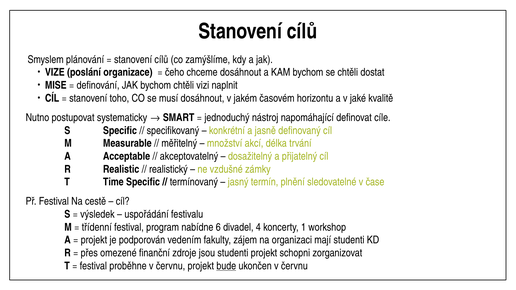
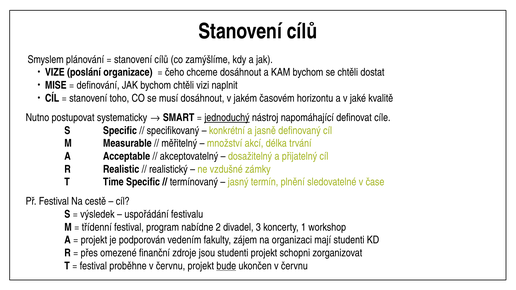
jednoduchý underline: none -> present (227, 118)
6: 6 -> 2 (218, 227)
4: 4 -> 3 (258, 227)
